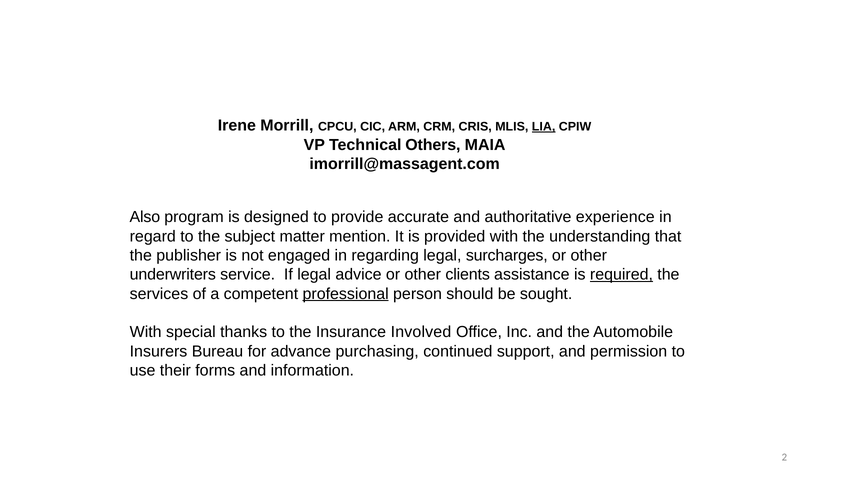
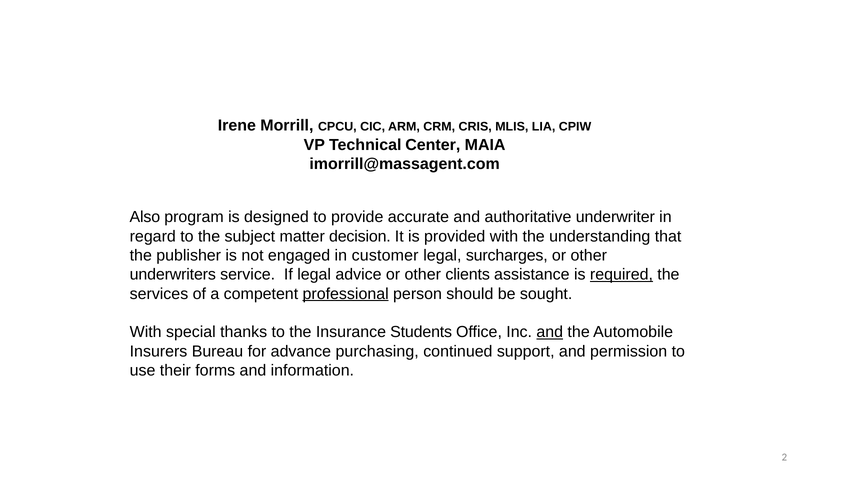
LIA underline: present -> none (544, 127)
Others: Others -> Center (433, 145)
experience: experience -> underwriter (615, 217)
mention: mention -> decision (360, 236)
regarding: regarding -> customer (385, 256)
Involved: Involved -> Students (421, 332)
and underline: none -> present (550, 332)
